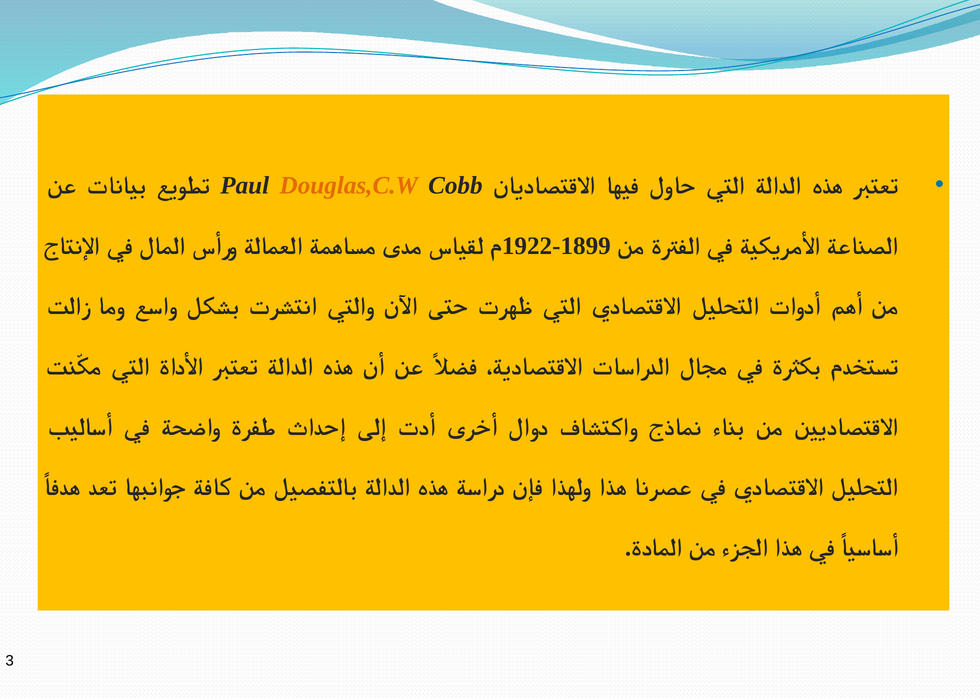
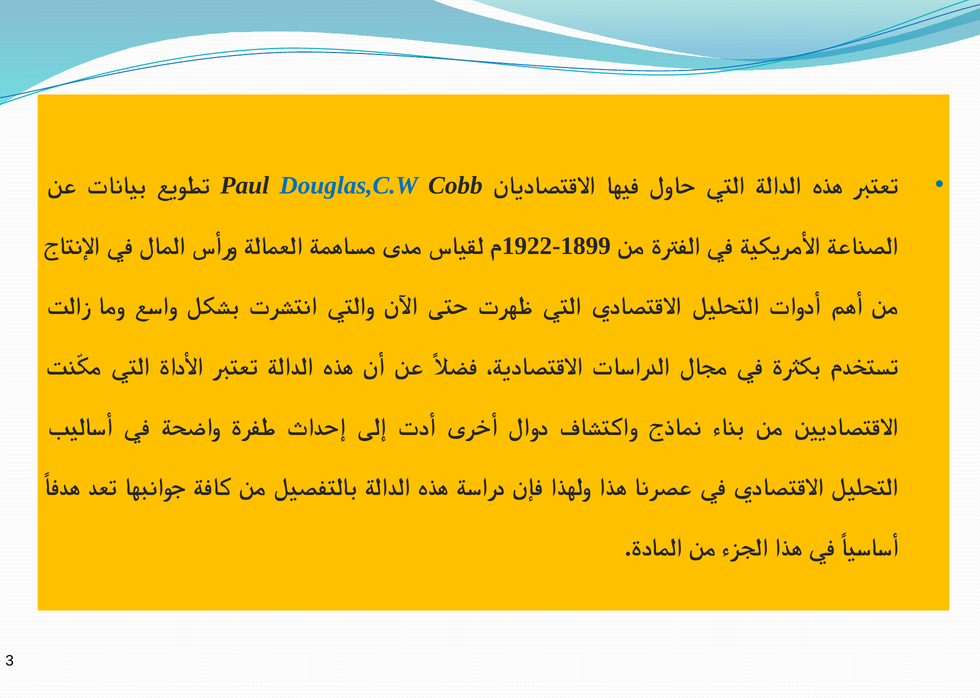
Douglas,C.W colour: orange -> blue (349, 186)
